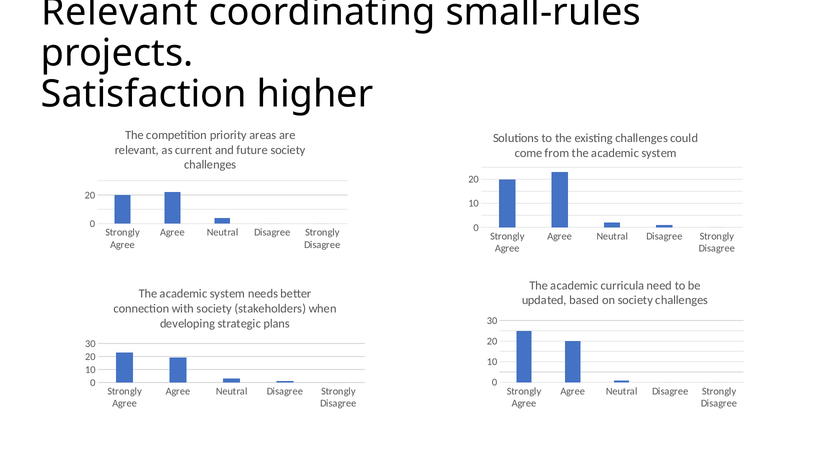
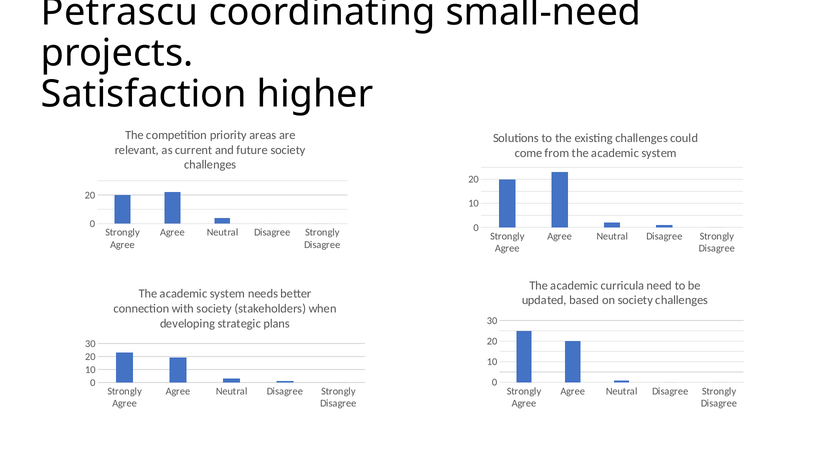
Relevant: Relevant -> Petrascu (120, 12)
small-rules: small-rules -> small-need (543, 12)
